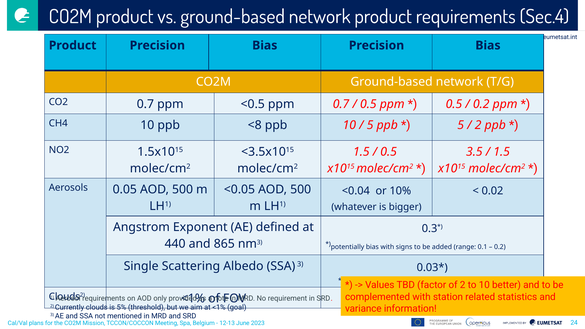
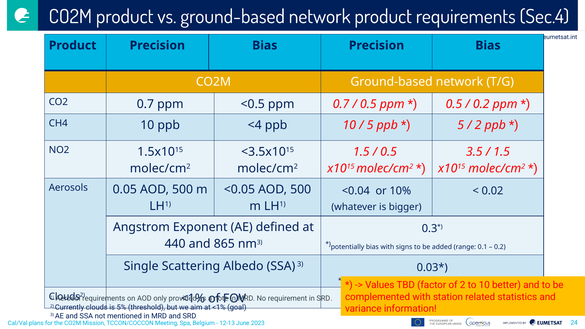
<8: <8 -> <4 (255, 125)
